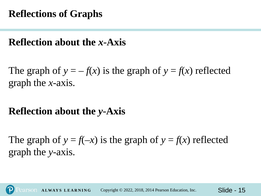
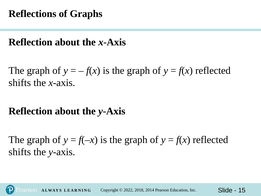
graph: graph -> shifts (20, 83)
graph: graph -> shifts (20, 152)
